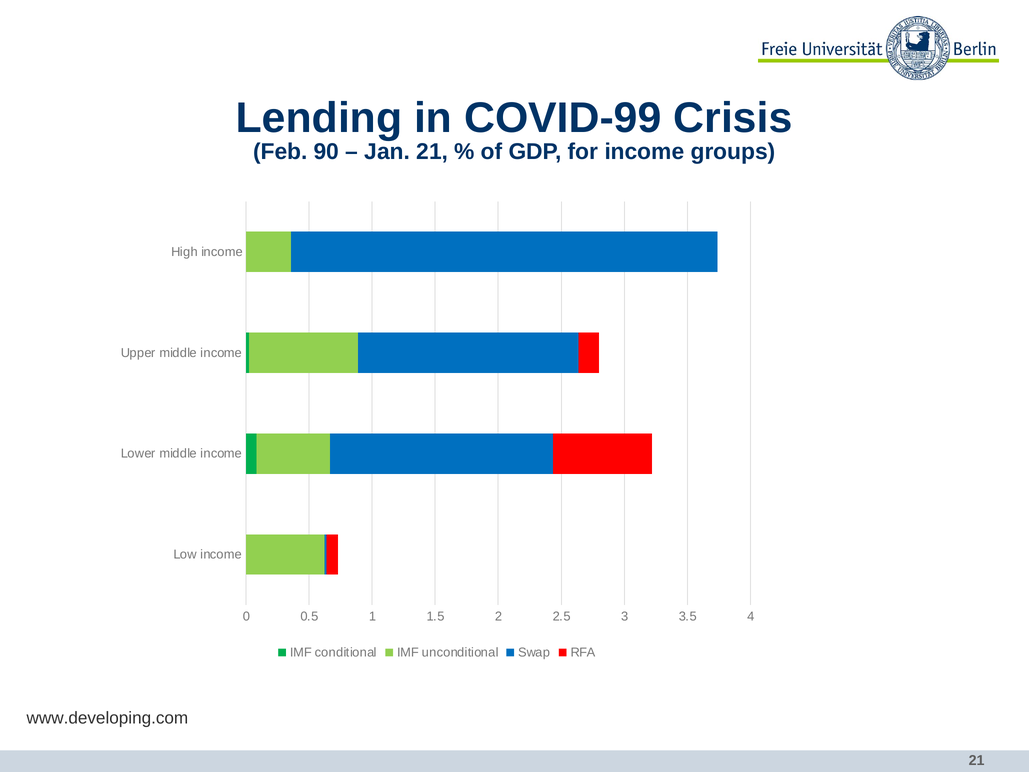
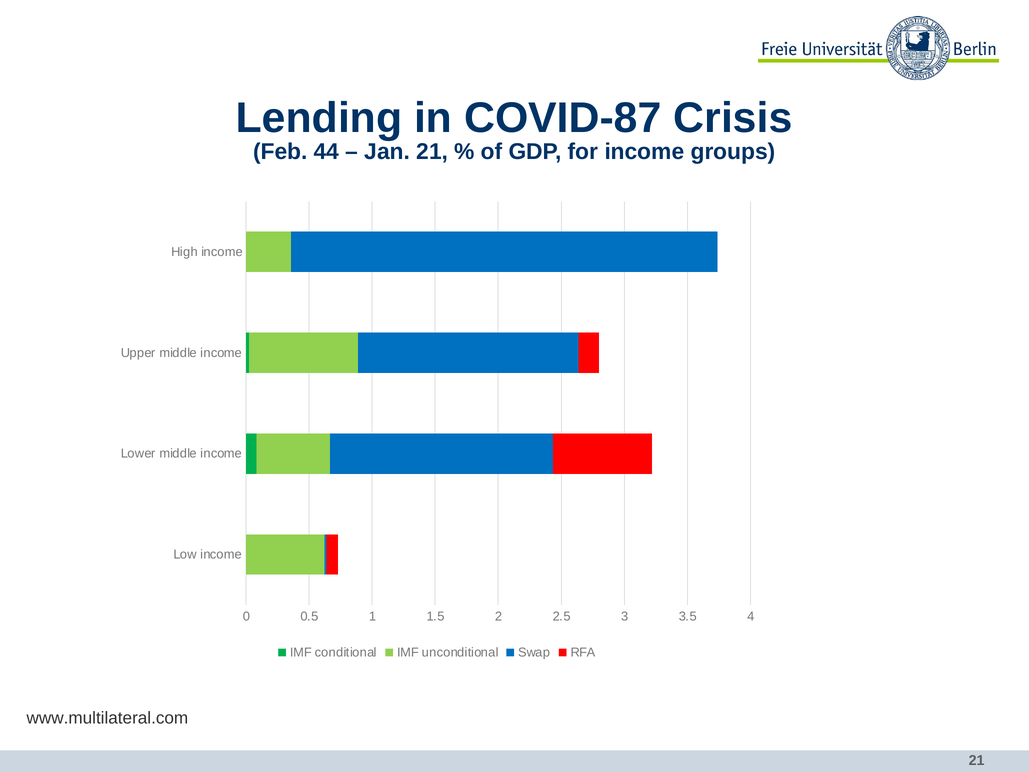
COVID-99: COVID-99 -> COVID-87 (563, 118)
90: 90 -> 44 (326, 152)
www.developing.com: www.developing.com -> www.multilateral.com (107, 718)
